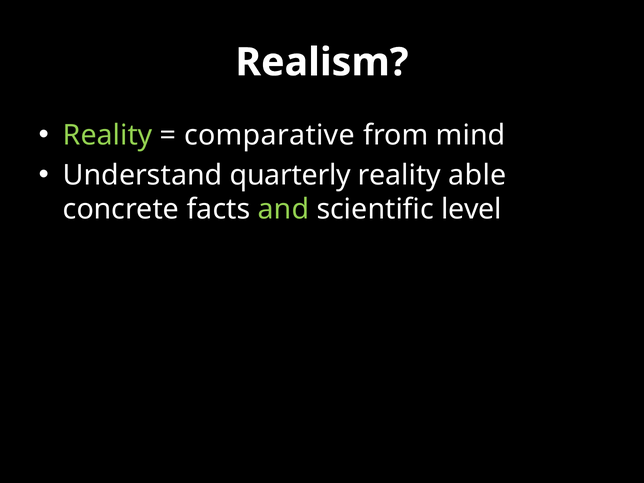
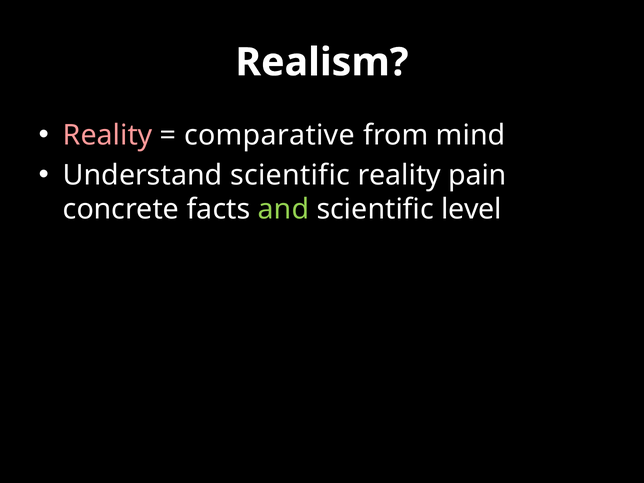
Reality colour: light green -> pink (108, 135)
Understand quarterly: quarterly -> scientific (290, 175)
able: able -> pain (478, 175)
